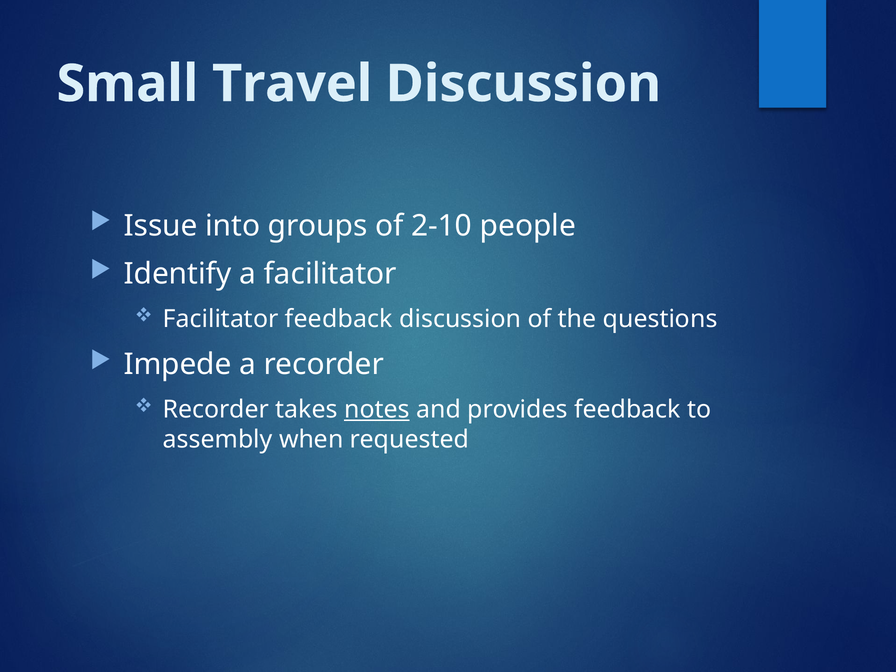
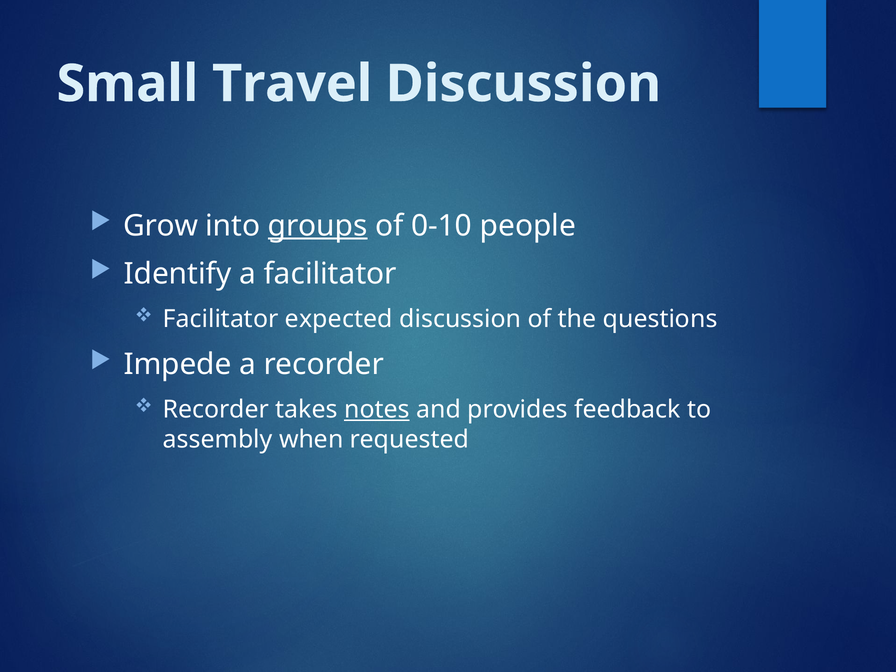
Issue: Issue -> Grow (161, 226)
groups underline: none -> present (318, 226)
2-10: 2-10 -> 0-10 (442, 226)
Facilitator feedback: feedback -> expected (339, 319)
